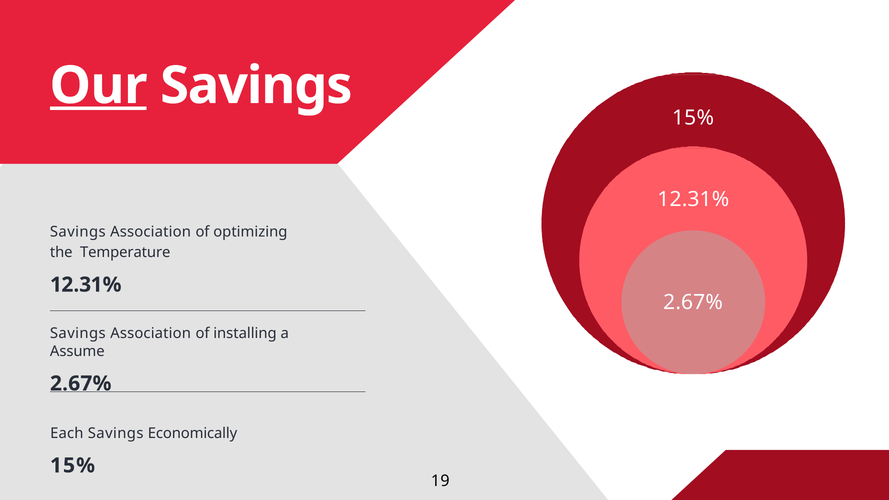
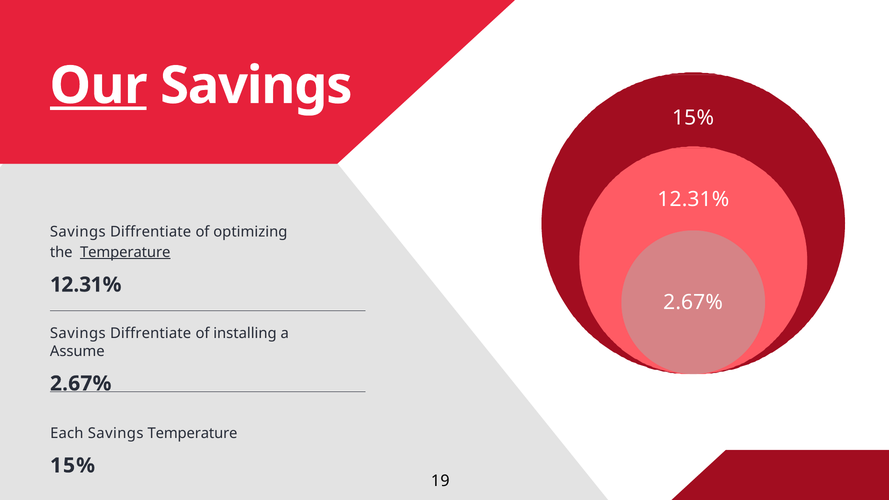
Association: Association -> Diffrentiate (151, 232)
Temperature underline: none -> present (125, 252)
Association: Association -> Diffrentiate (151, 333)
Savings Economically: Economically -> Temperature (193, 433)
